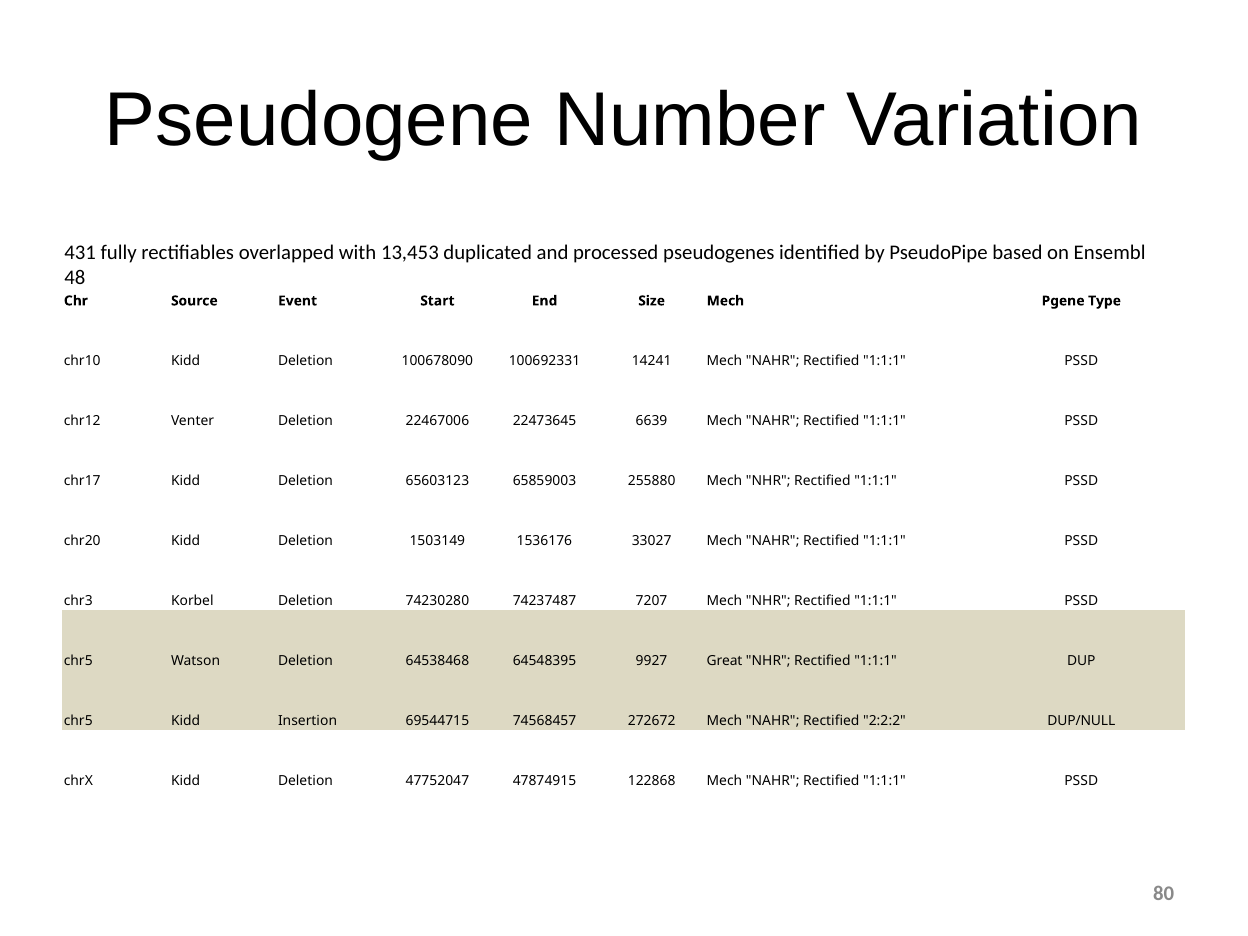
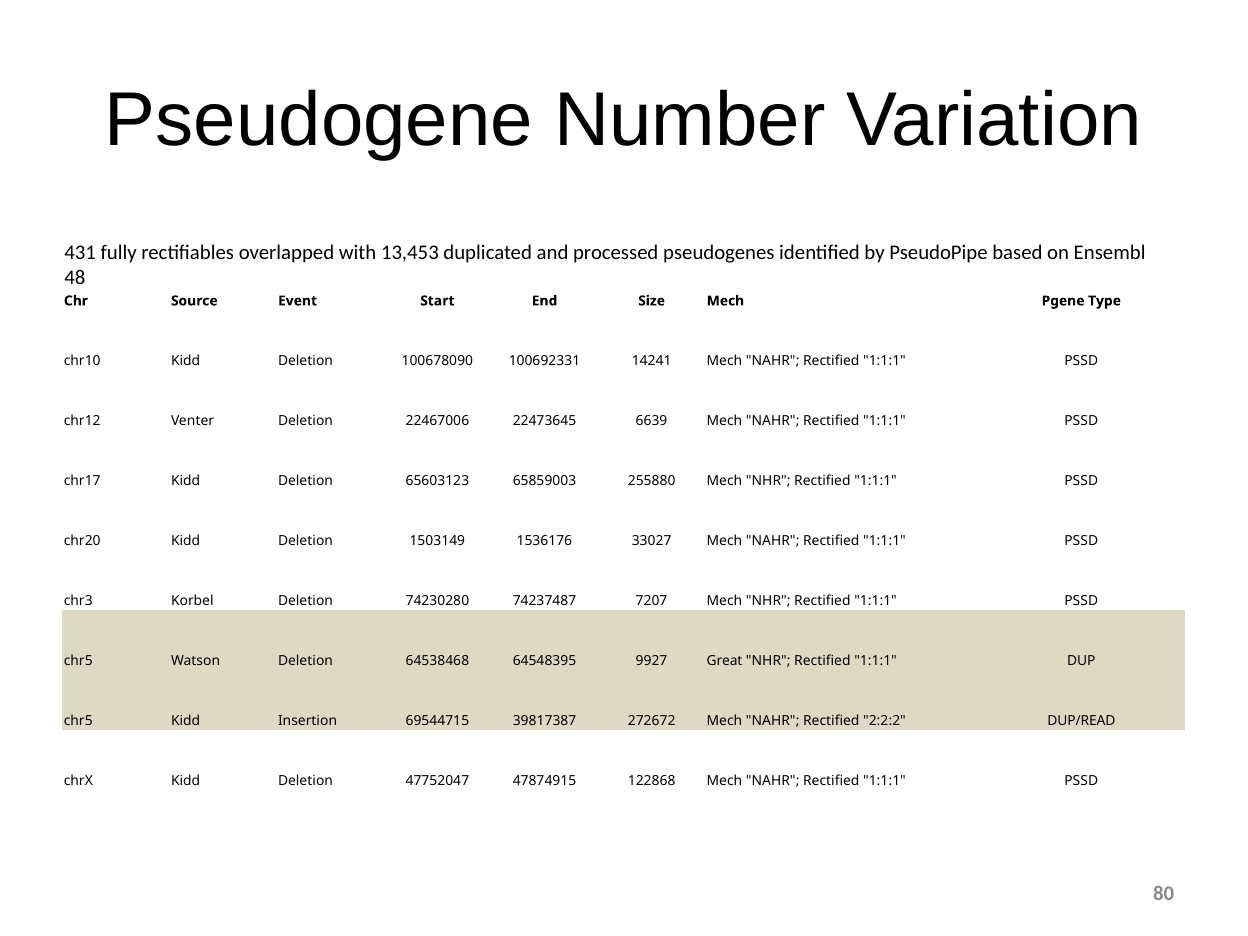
74568457: 74568457 -> 39817387 (545, 721)
DUP/NULL: DUP/NULL -> DUP/READ (1081, 721)
